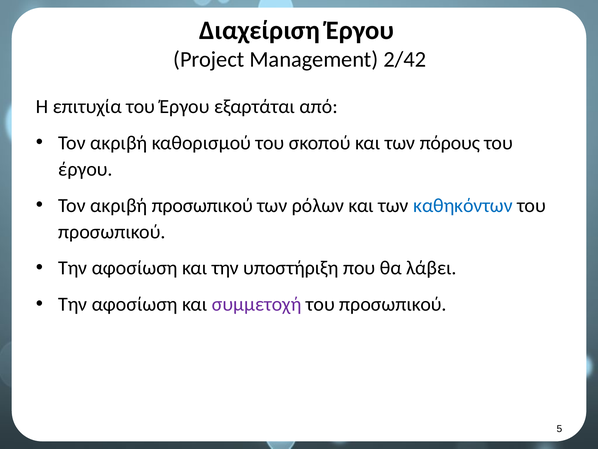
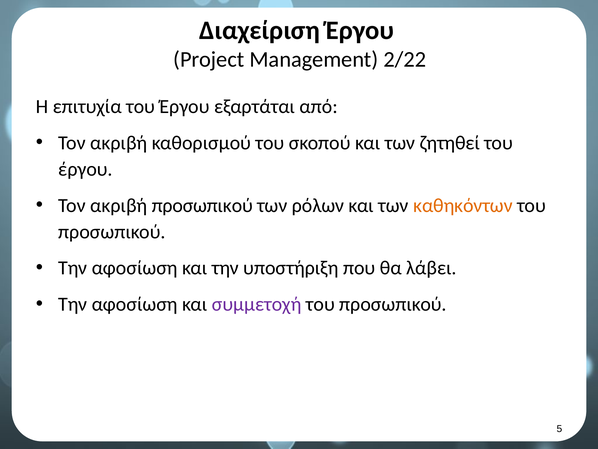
2/42: 2/42 -> 2/22 (405, 59)
πόρους: πόρους -> ζητηθεί (450, 143)
καθηκόντων colour: blue -> orange (463, 205)
